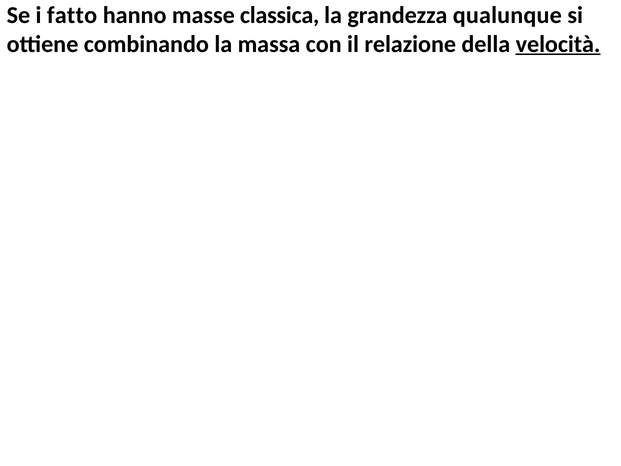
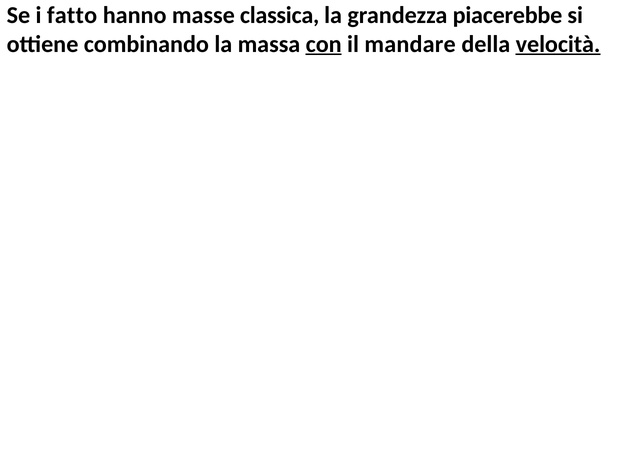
qualunque: qualunque -> piacerebbe (508, 15)
con underline: none -> present (324, 44)
relazione: relazione -> mandare (410, 44)
